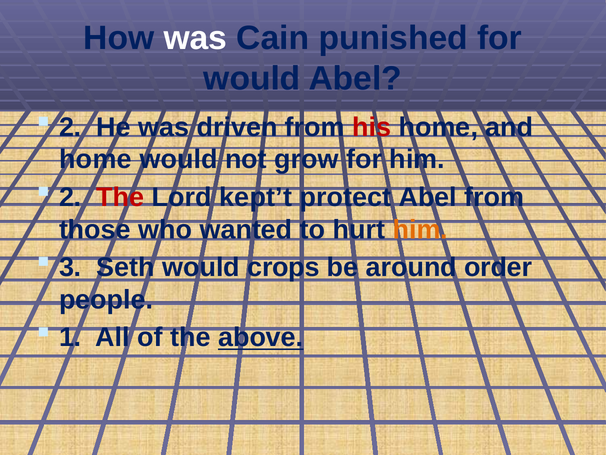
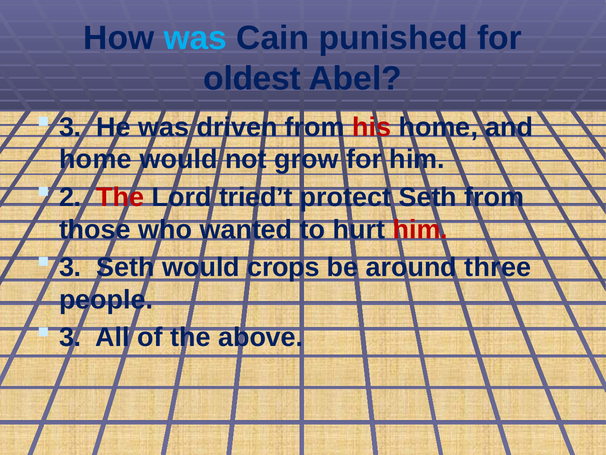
was colour: white -> light blue (195, 38)
would: would -> oldest (252, 79)
2: 2 -> 3 (70, 127)
kept’t: kept’t -> tried’t (256, 197)
protect Abel: Abel -> Seth (428, 197)
him colour: orange -> red (420, 229)
order: order -> three (498, 267)
1: 1 -> 3 (70, 337)
above underline: present -> none (261, 337)
